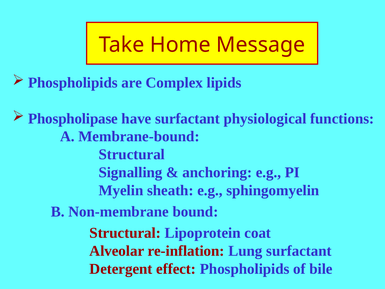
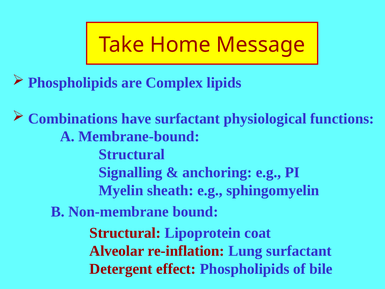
Phospholipase: Phospholipase -> Combinations (73, 118)
